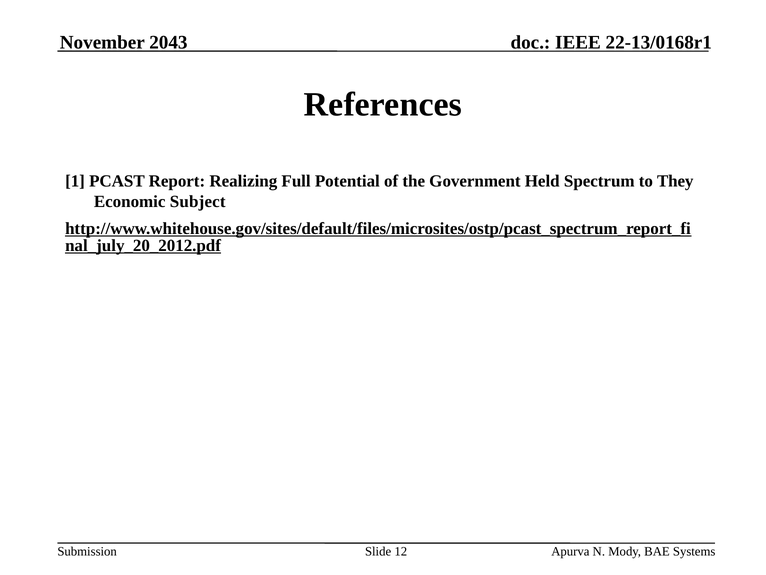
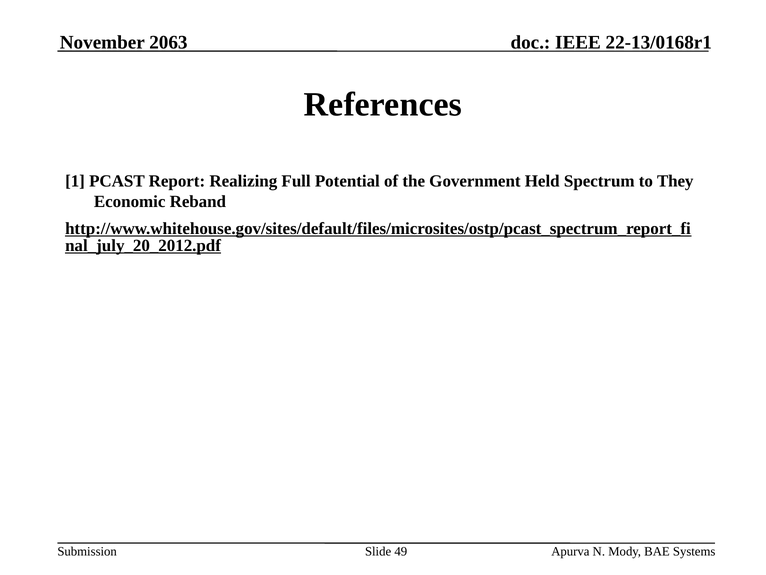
2043: 2043 -> 2063 (168, 43)
Subject: Subject -> Reband (198, 202)
12: 12 -> 49 (401, 551)
